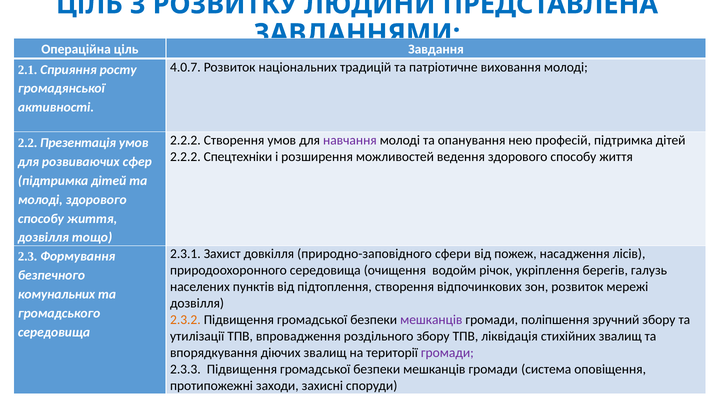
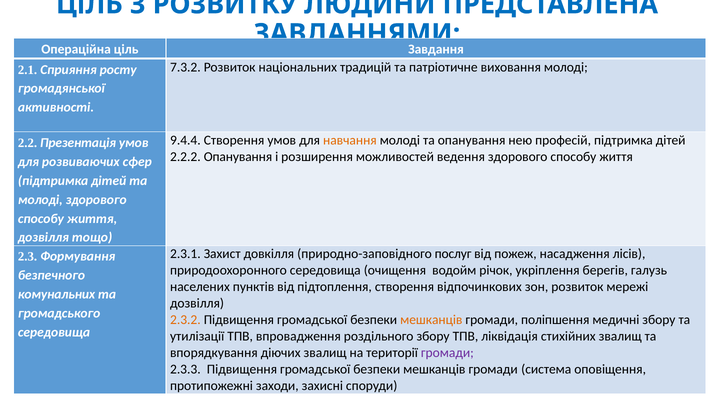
4.0.7: 4.0.7 -> 7.3.2 (185, 67)
2.2.2: 2.2.2 -> 9.4.4 (185, 140)
навчання colour: purple -> orange (350, 140)
2.2.2 Спецтехніки: Спецтехніки -> Опанування (238, 157)
сфери: сфери -> послуг (453, 254)
мешканців colour: purple -> orange (431, 320)
зручний: зручний -> медичні (616, 320)
